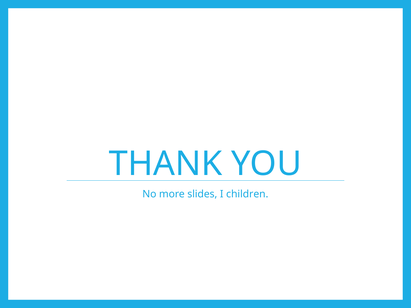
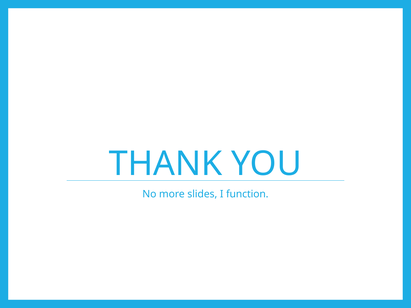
children: children -> function (247, 194)
